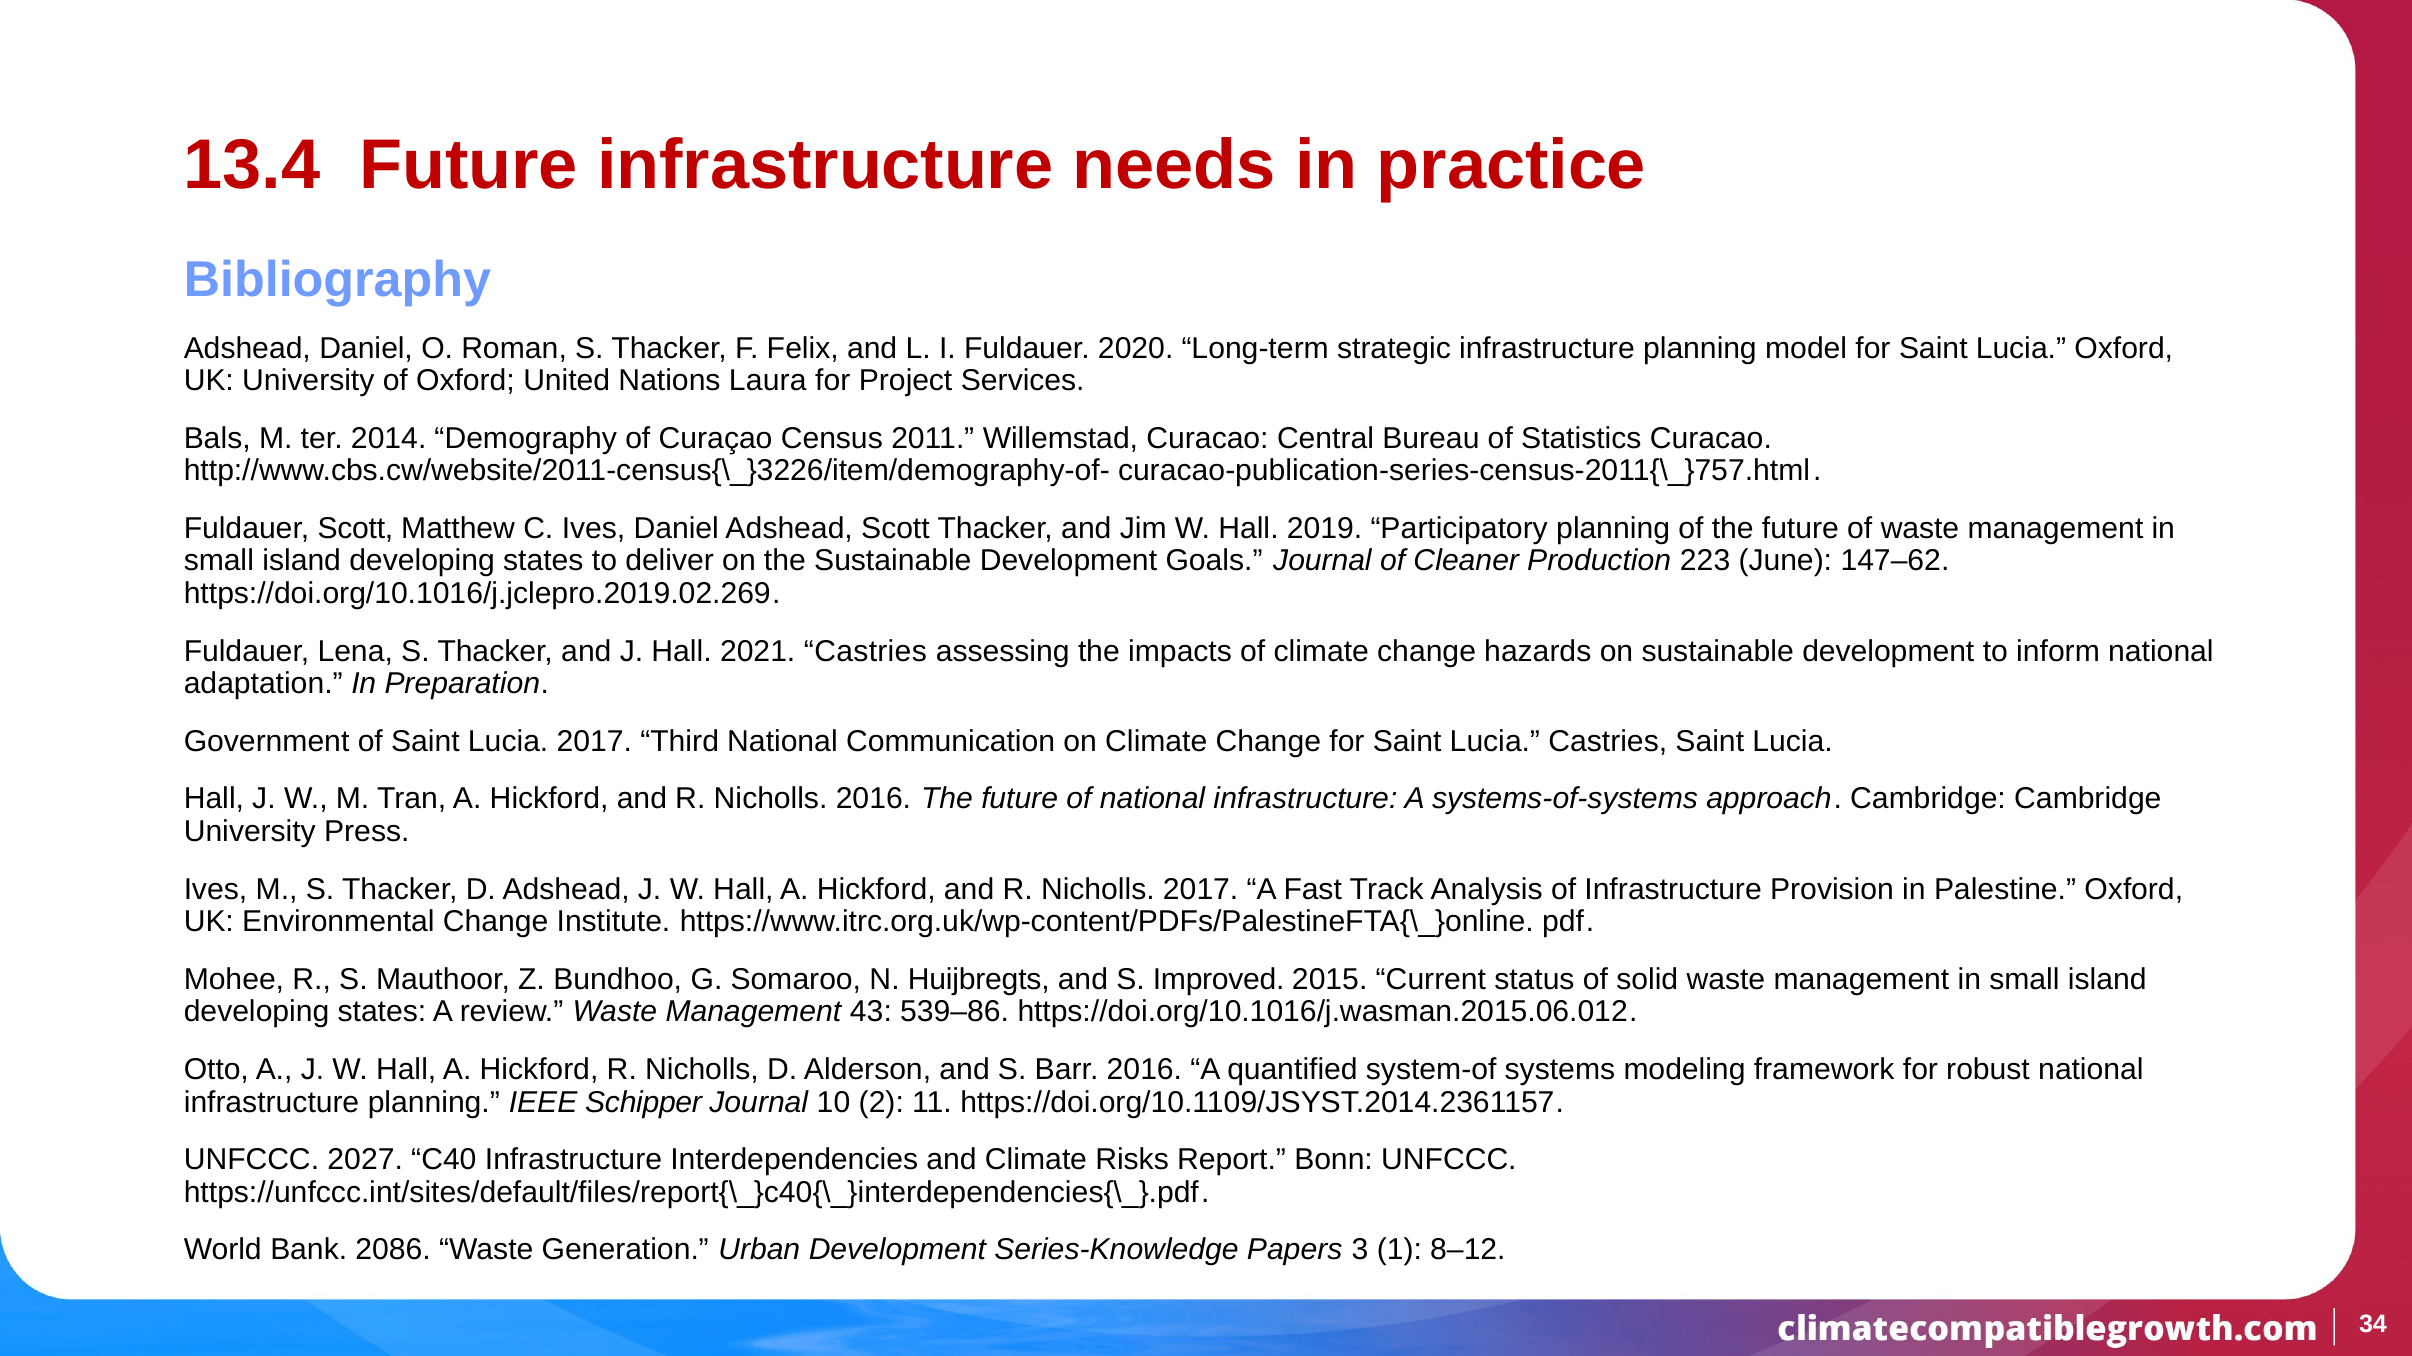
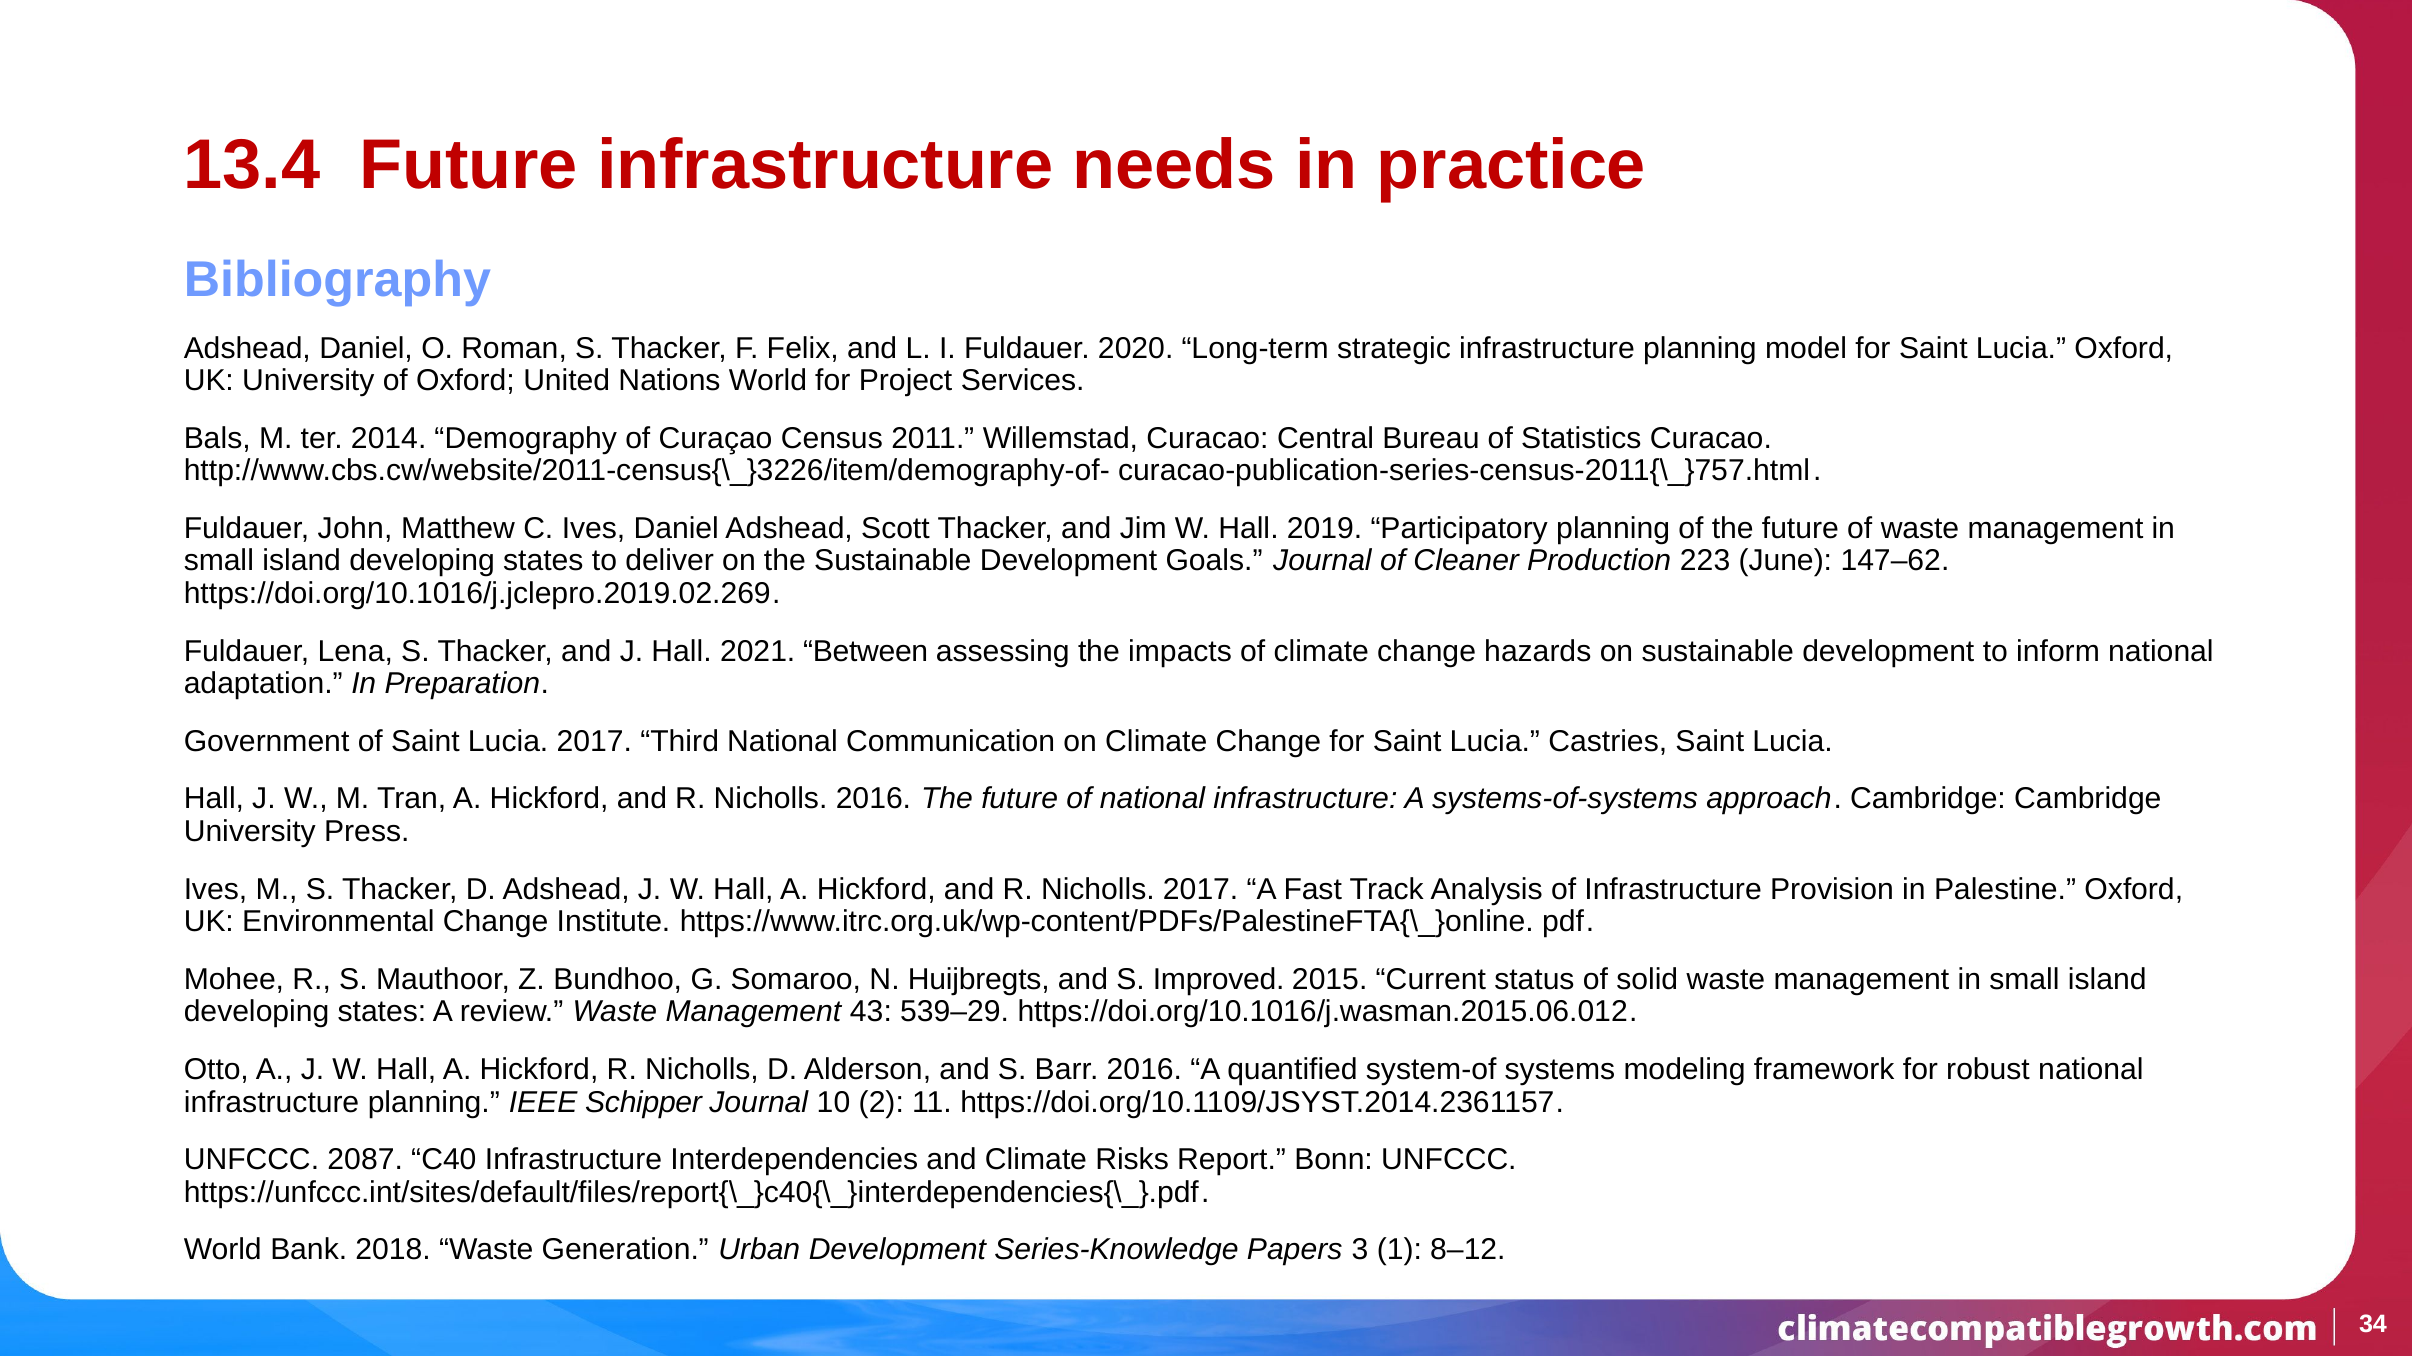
Nations Laura: Laura -> World (768, 381)
Fuldauer Scott: Scott -> John (355, 529)
2021 Castries: Castries -> Between (866, 652)
539–86: 539–86 -> 539–29 (955, 1012)
2027: 2027 -> 2087 (365, 1160)
2086: 2086 -> 2018 (393, 1251)
